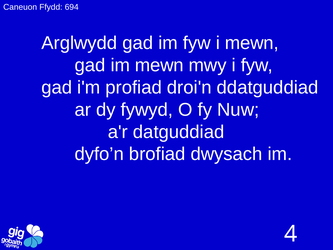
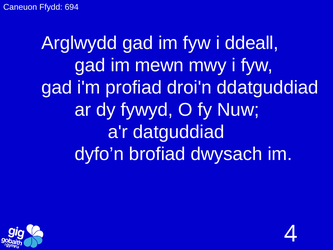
i mewn: mewn -> ddeall (252, 43)
